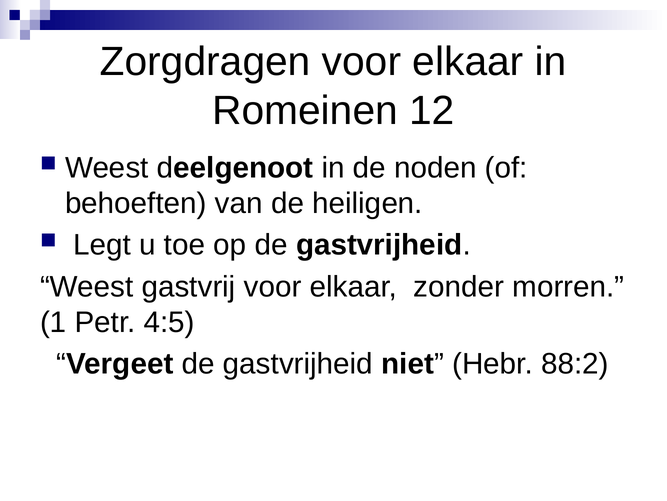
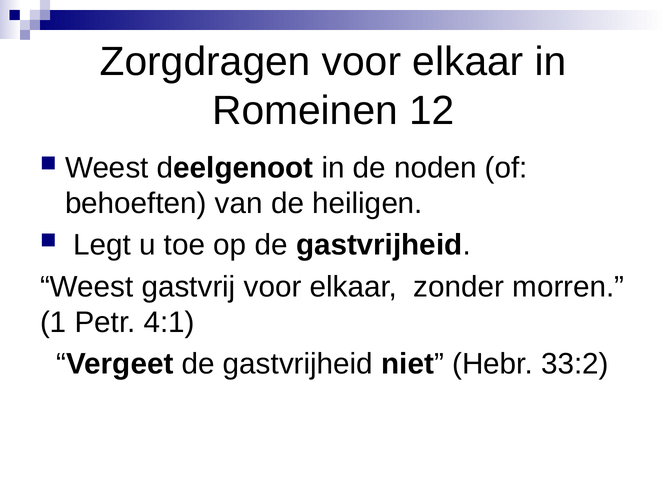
4:5: 4:5 -> 4:1 (169, 322)
88:2: 88:2 -> 33:2 (575, 363)
